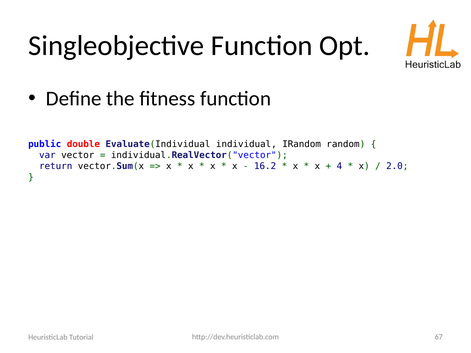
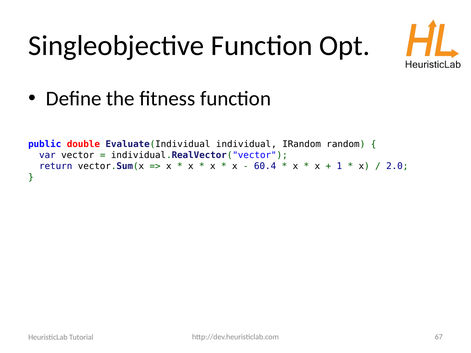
16.2: 16.2 -> 60.4 (265, 166)
4: 4 -> 1 (339, 166)
